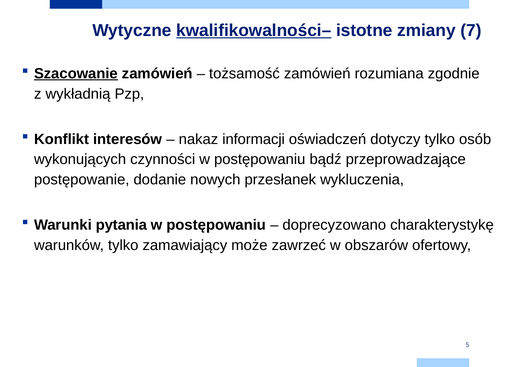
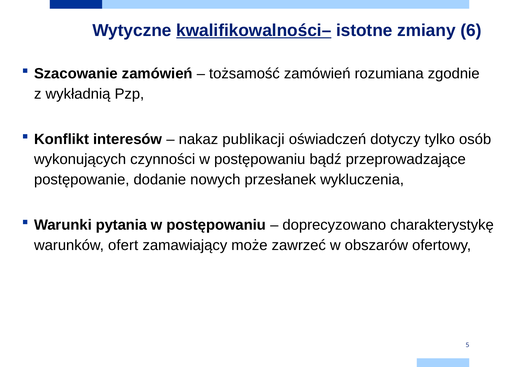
7: 7 -> 6 (471, 31)
Szacowanie underline: present -> none (76, 74)
informacji: informacji -> publikacji (253, 139)
warunków tylko: tylko -> ofert (123, 245)
